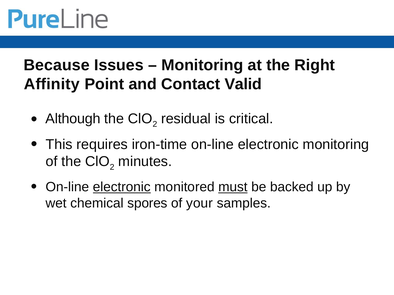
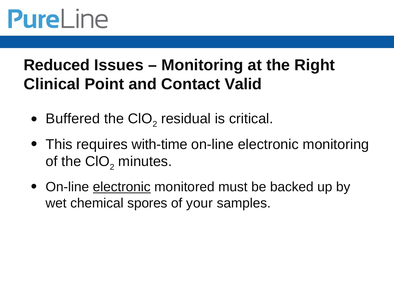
Because: Because -> Reduced (57, 65)
Affinity: Affinity -> Clinical (52, 84)
Although: Although -> Buffered (73, 119)
iron-time: iron-time -> with-time (160, 145)
must underline: present -> none (233, 187)
